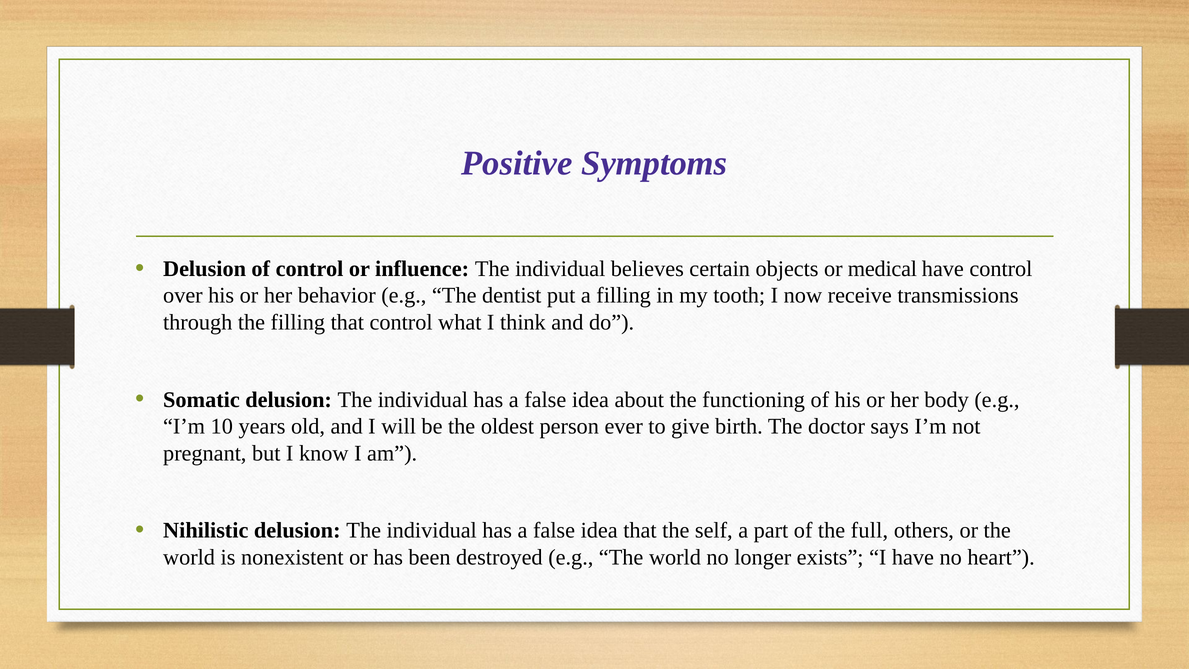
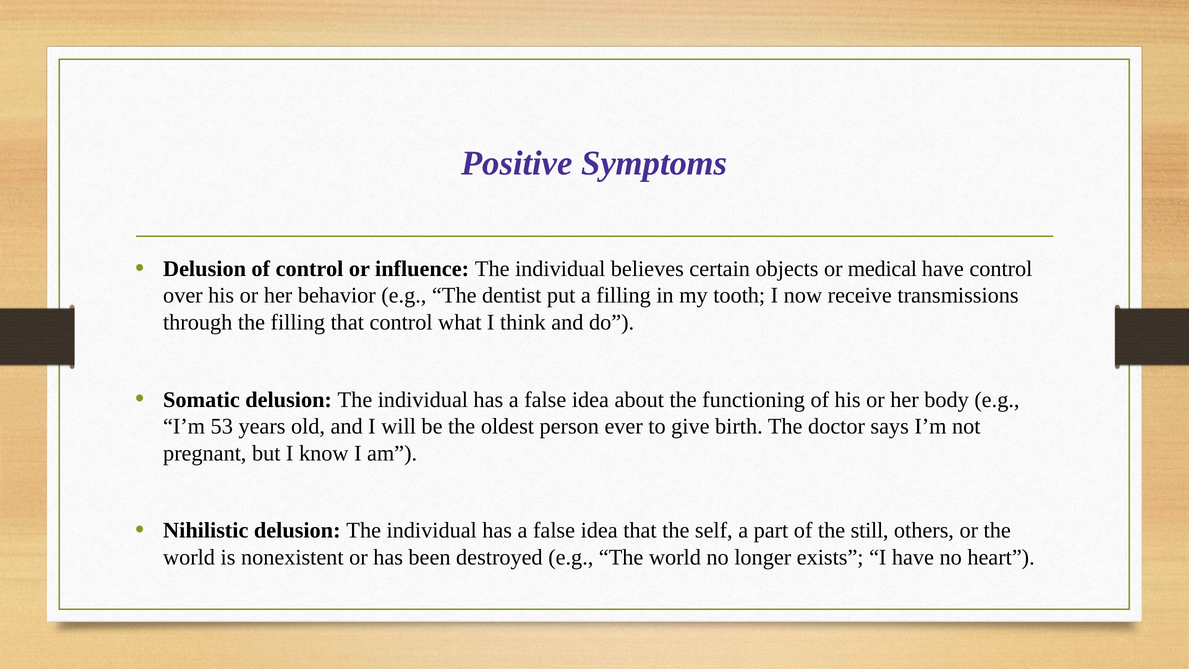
10: 10 -> 53 (222, 426)
full: full -> still (870, 530)
